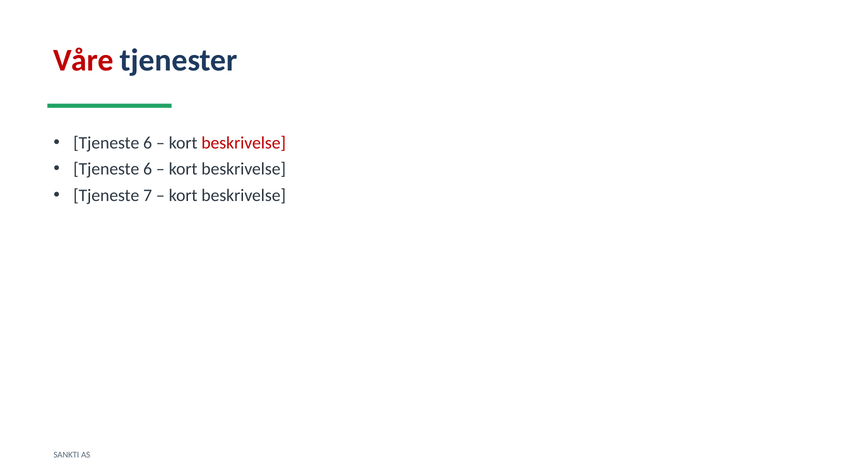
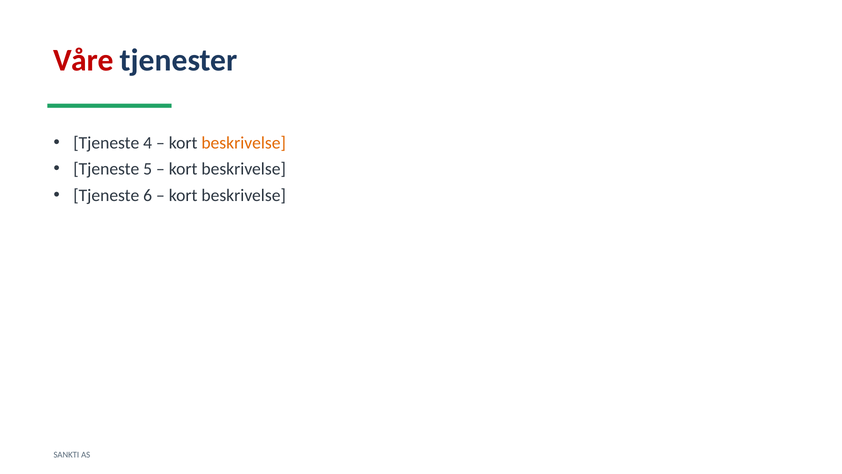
6: 6 -> 4 (148, 143)
beskrivelse colour: red -> orange (244, 143)
6: 6 -> 5 (148, 169)
7: 7 -> 6 (148, 195)
